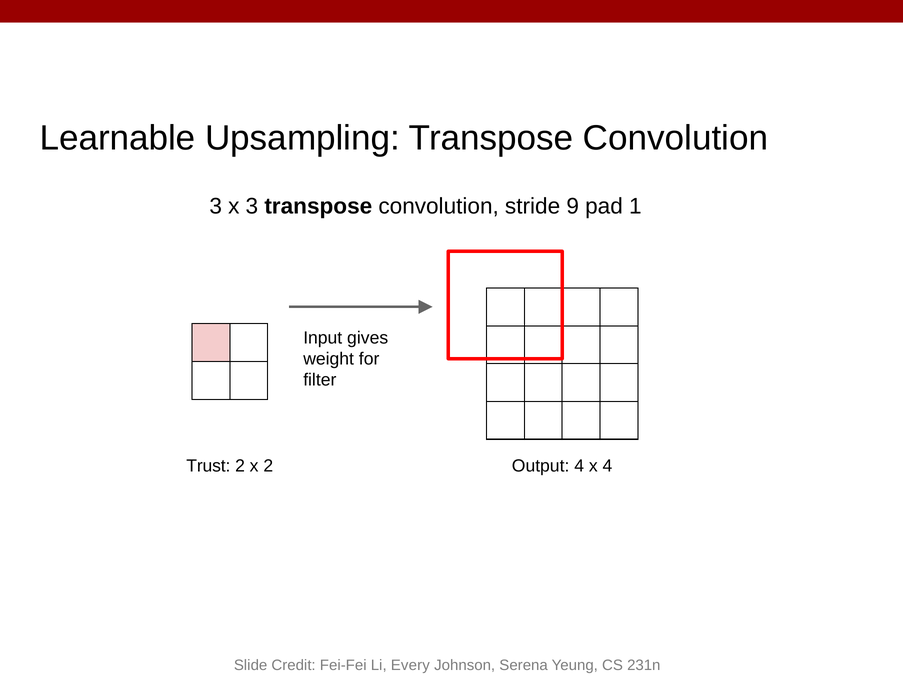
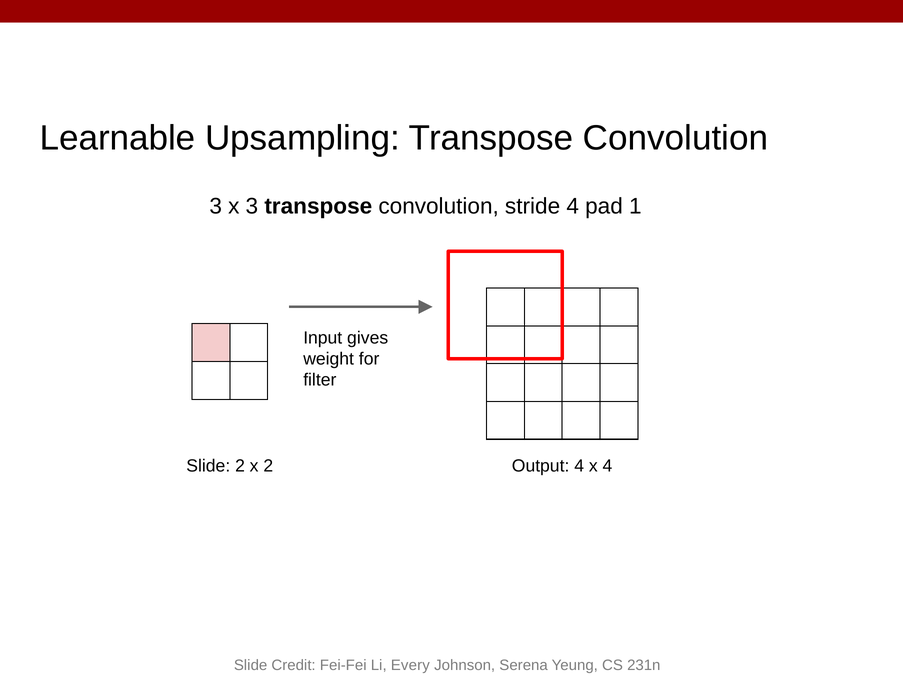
stride 9: 9 -> 4 (573, 206)
Trust: Trust -> Slide (208, 465)
